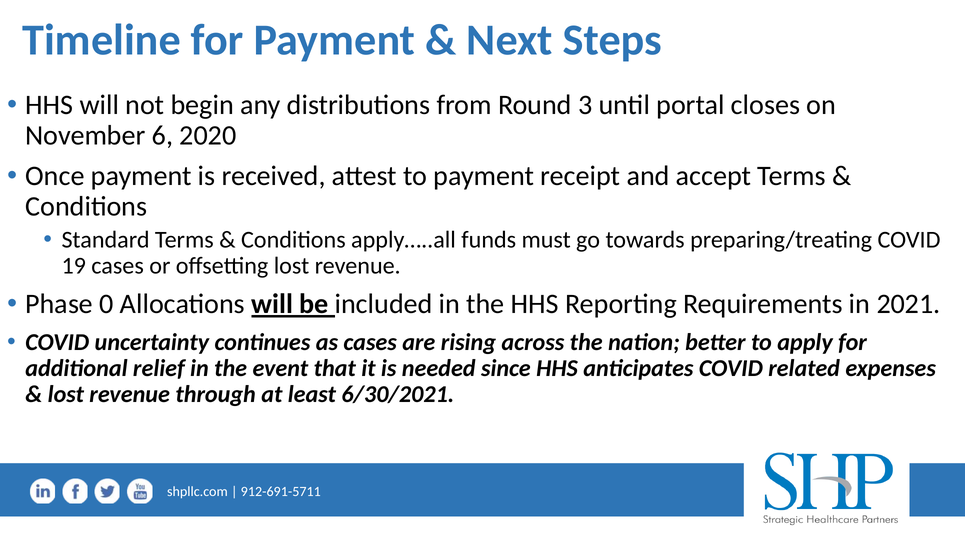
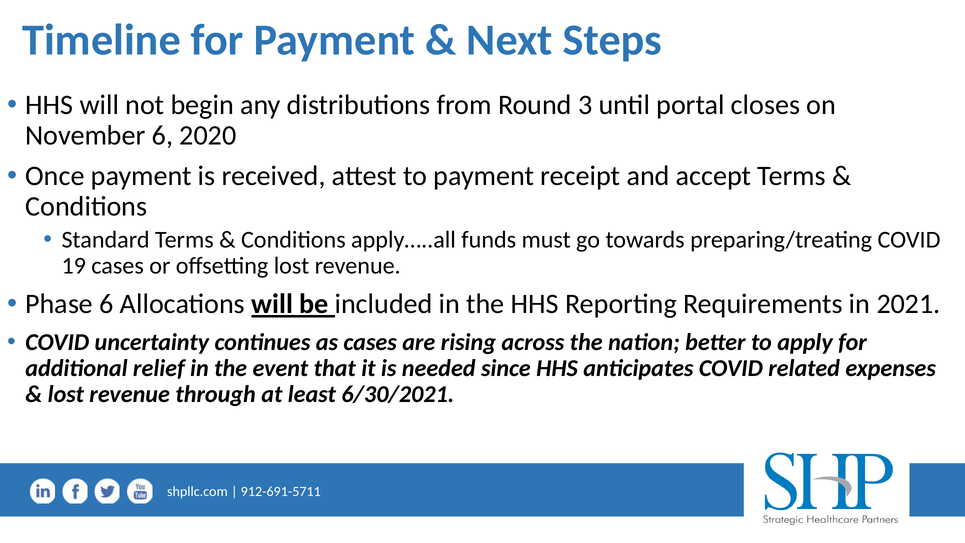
Phase 0: 0 -> 6 (106, 304)
